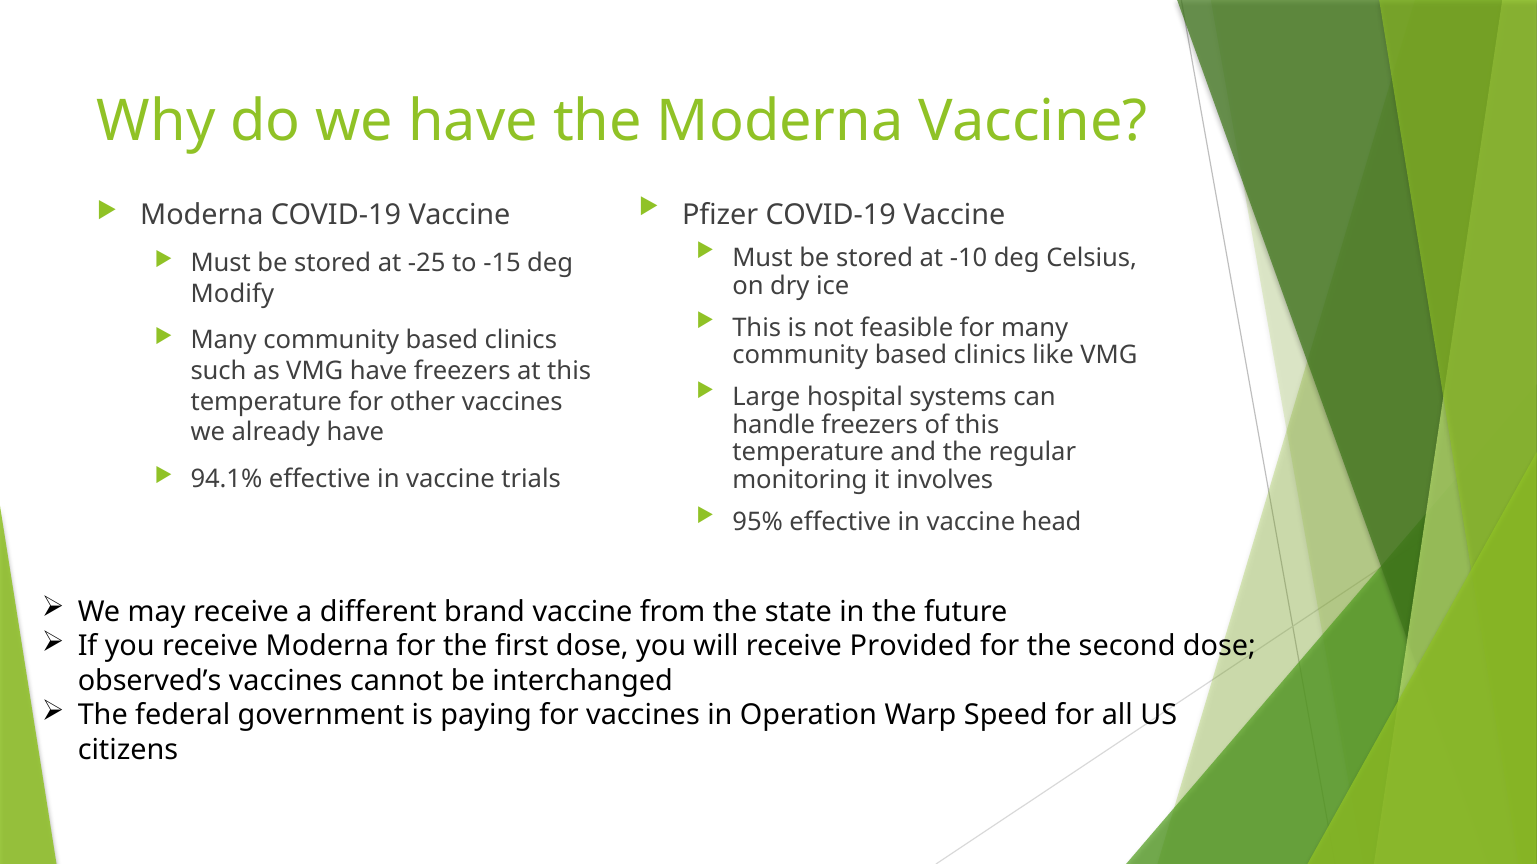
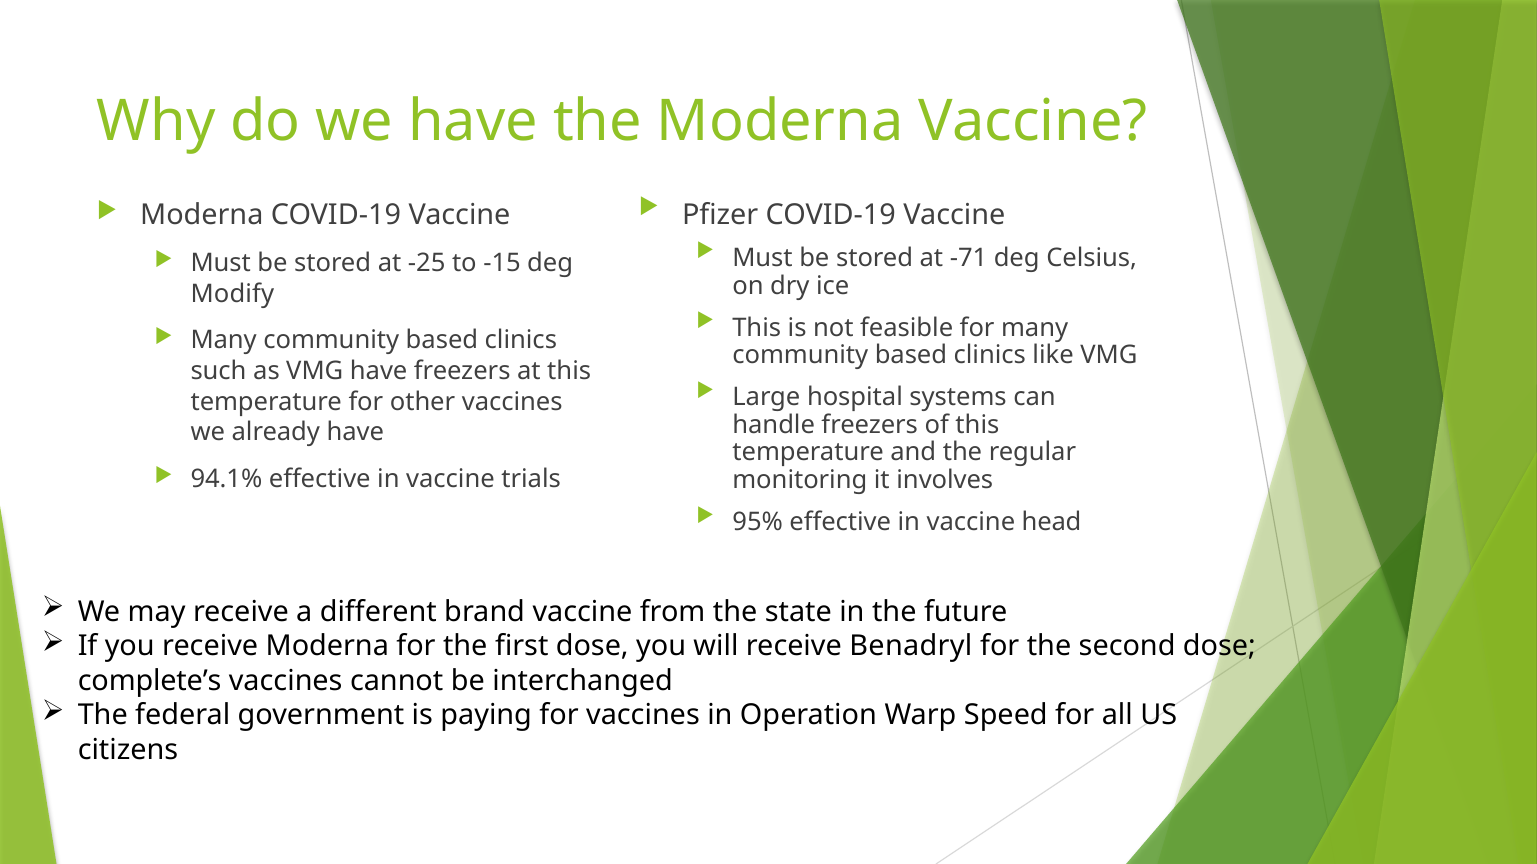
-10: -10 -> -71 (969, 258)
Provided: Provided -> Benadryl (911, 647)
observed’s: observed’s -> complete’s (150, 681)
